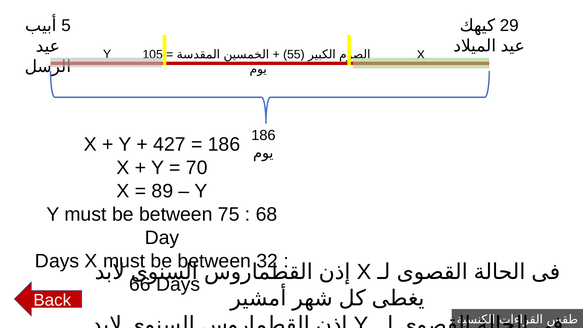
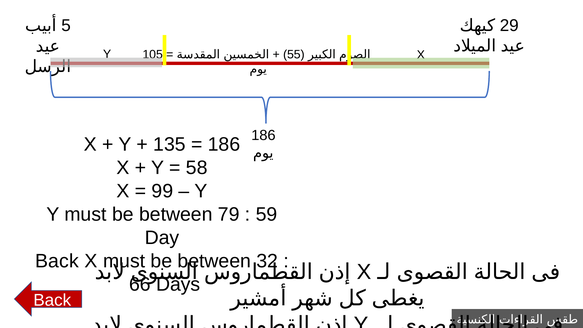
427: 427 -> 135 (169, 144)
70: 70 -> 58 (197, 168)
89: 89 -> 99 (162, 191)
75: 75 -> 79 (229, 214)
68: 68 -> 59 (267, 214)
Days: Days -> Back (57, 261)
